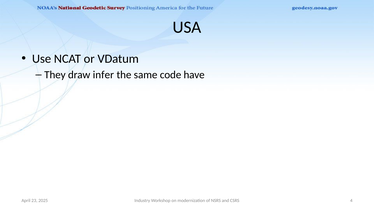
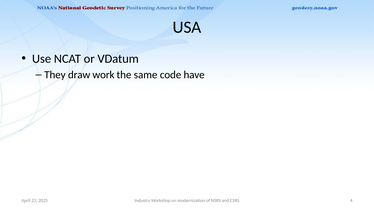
infer: infer -> work (103, 75)
